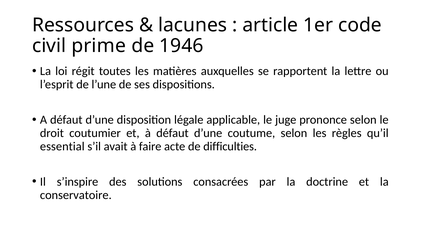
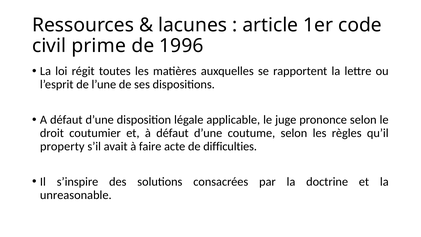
1946: 1946 -> 1996 (181, 46)
essential: essential -> property (62, 146)
conservatoire: conservatoire -> unreasonable (76, 195)
